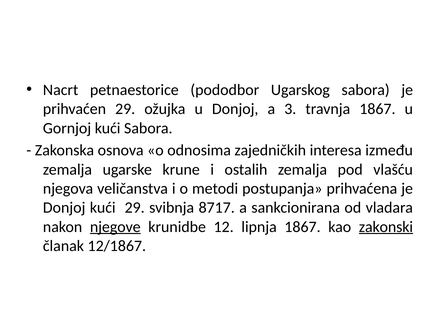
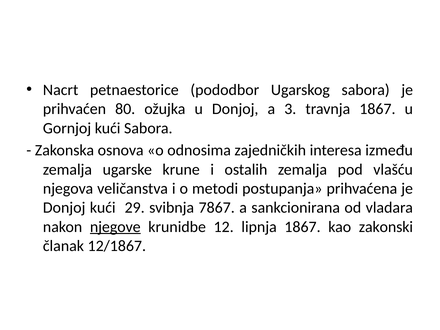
prihvaćen 29: 29 -> 80 (125, 109)
8717: 8717 -> 7867 (217, 208)
zakonski underline: present -> none (386, 227)
